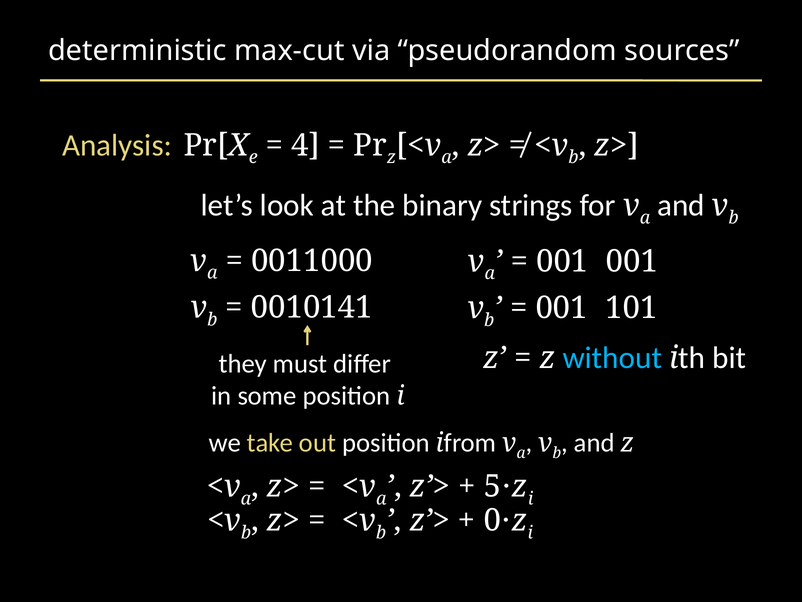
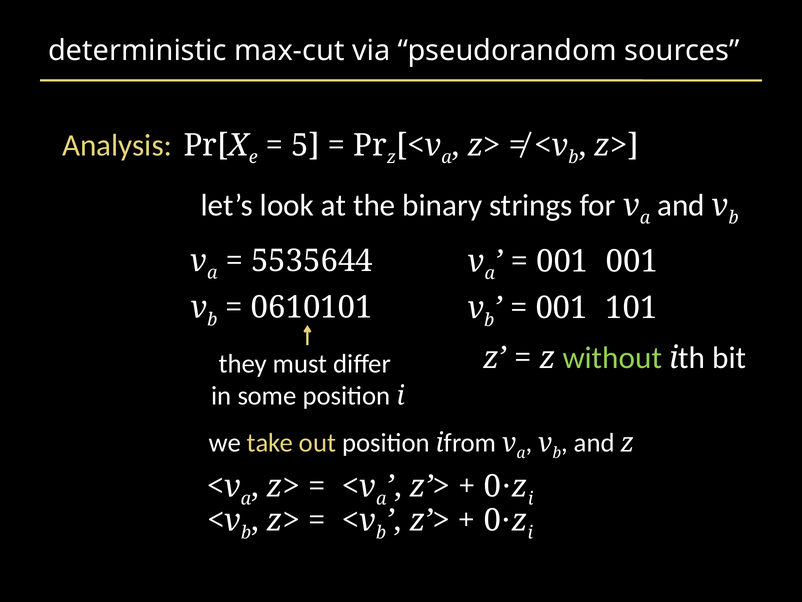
4: 4 -> 5 (306, 145)
0011000: 0011000 -> 5535644 (312, 261)
0010141: 0010141 -> 0610101 (312, 307)
without colour: light blue -> light green (612, 358)
5: 5 -> 0 (493, 486)
